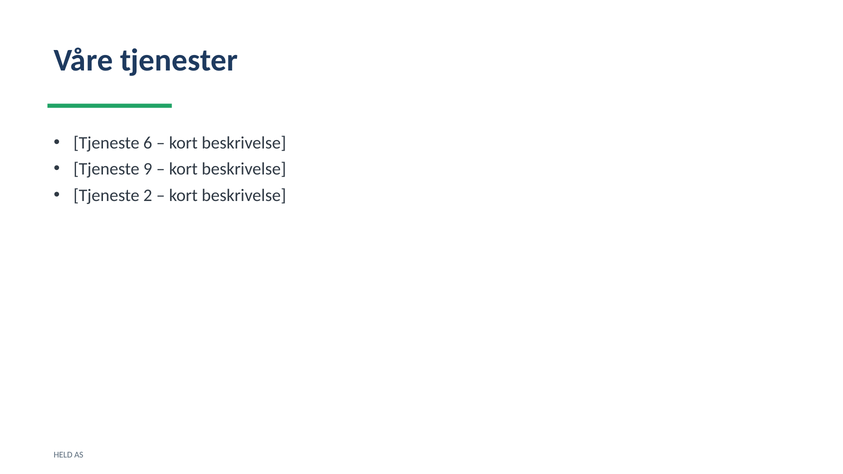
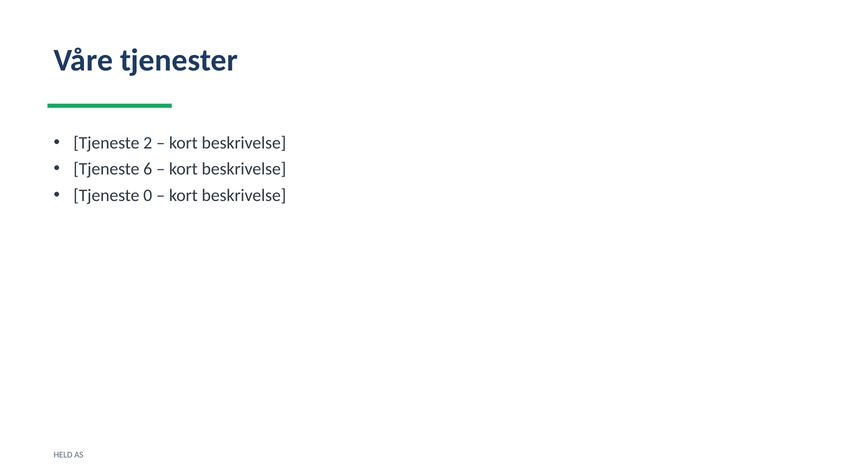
6: 6 -> 2 (148, 143)
9: 9 -> 6 (148, 169)
2: 2 -> 0 (148, 195)
